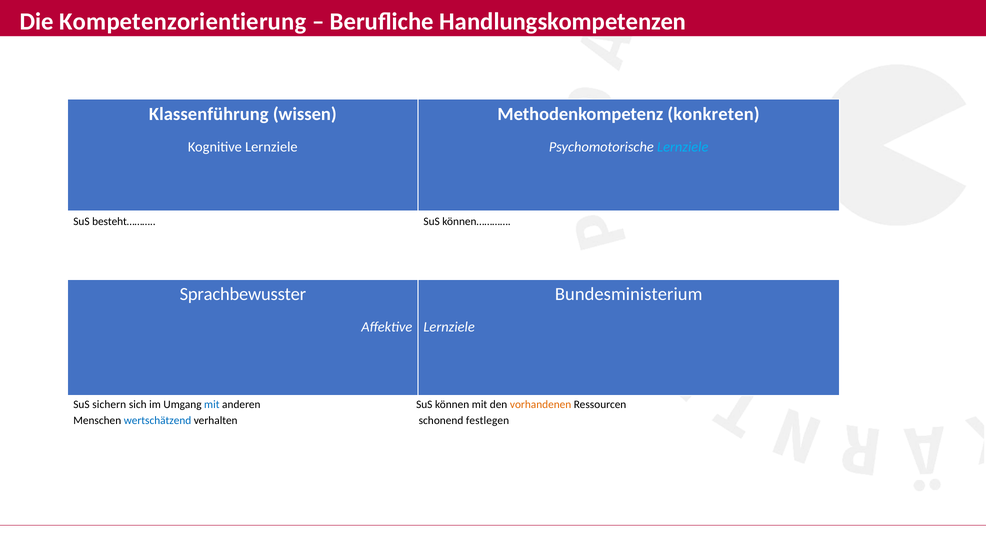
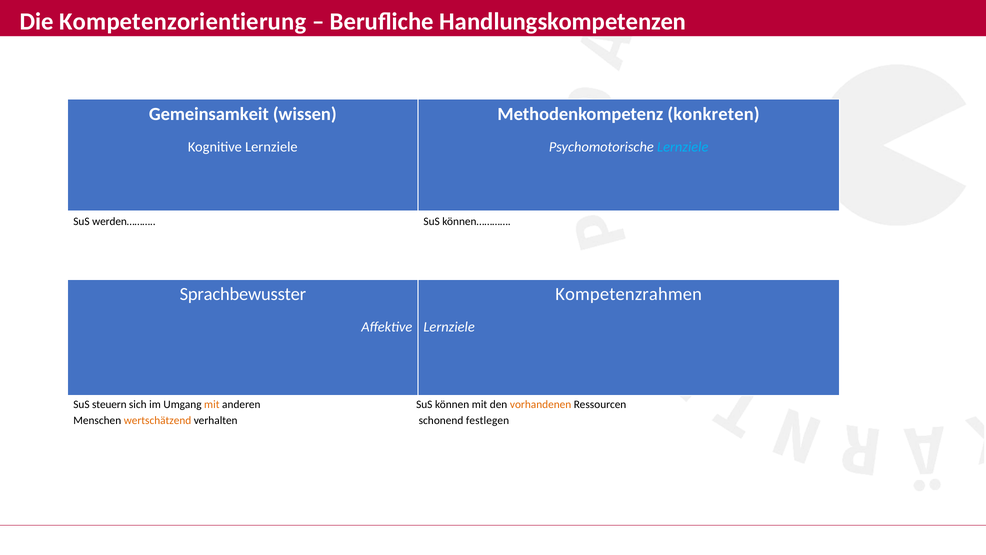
Klassenführung: Klassenführung -> Gemeinsamkeit (209, 114)
besteht………: besteht……… -> werden……… (124, 221)
Bundesministerium: Bundesministerium -> Kompetenzrahmen (629, 294)
sichern: sichern -> steuern (109, 404)
mit colour: blue -> orange (212, 404)
wertschätzend colour: blue -> orange (158, 420)
